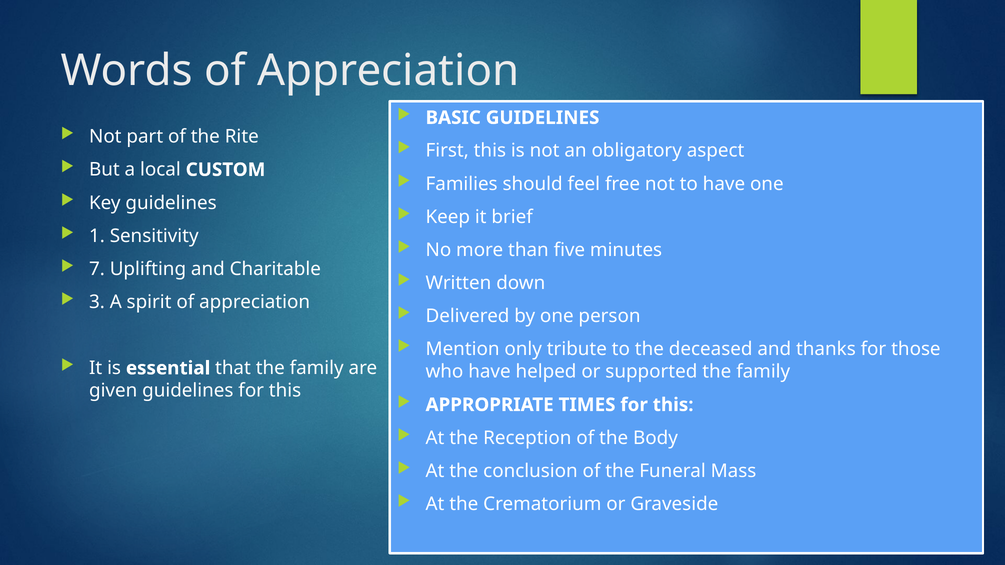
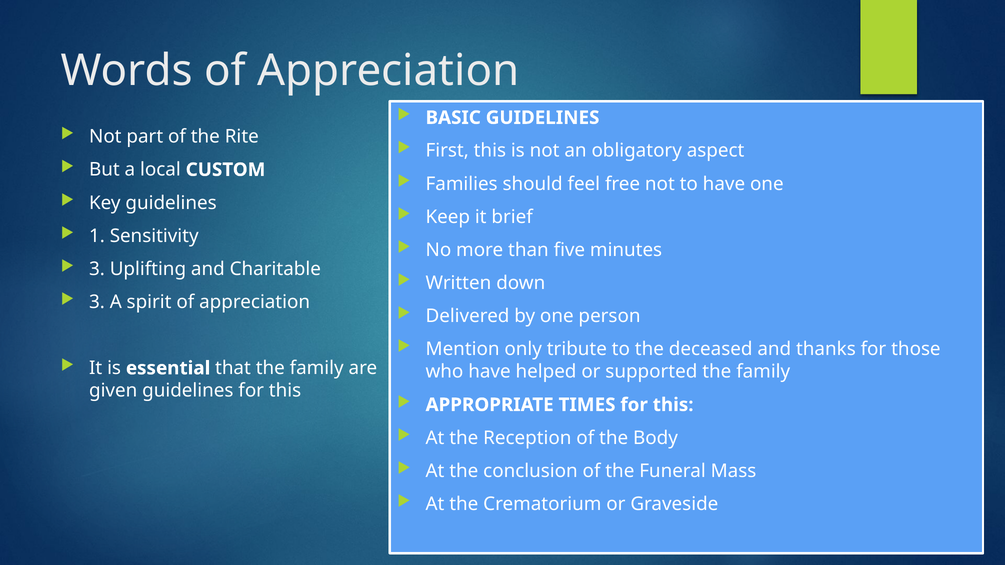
7: 7 -> 3 (97, 269)
